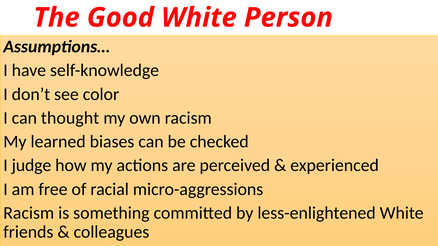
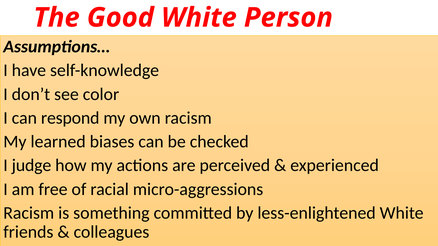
thought: thought -> respond (70, 118)
